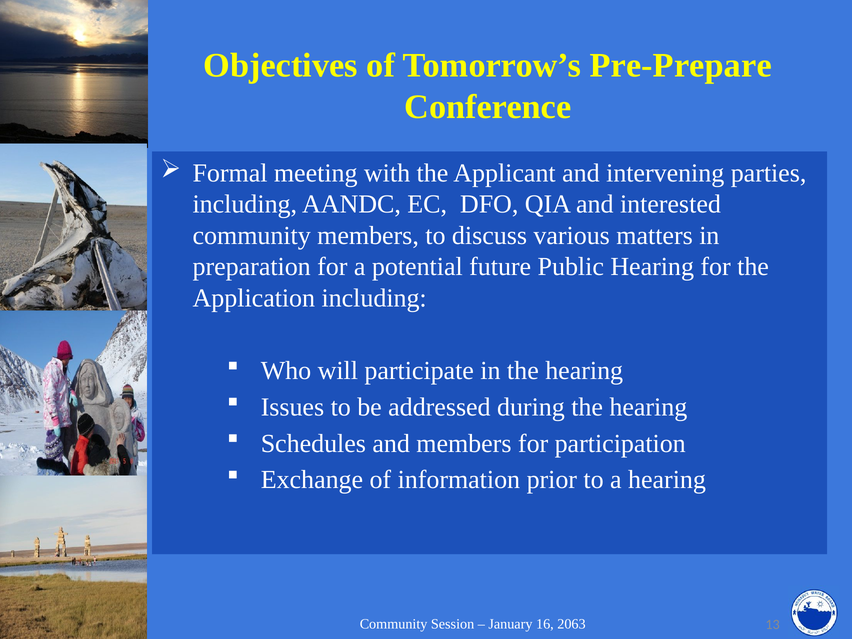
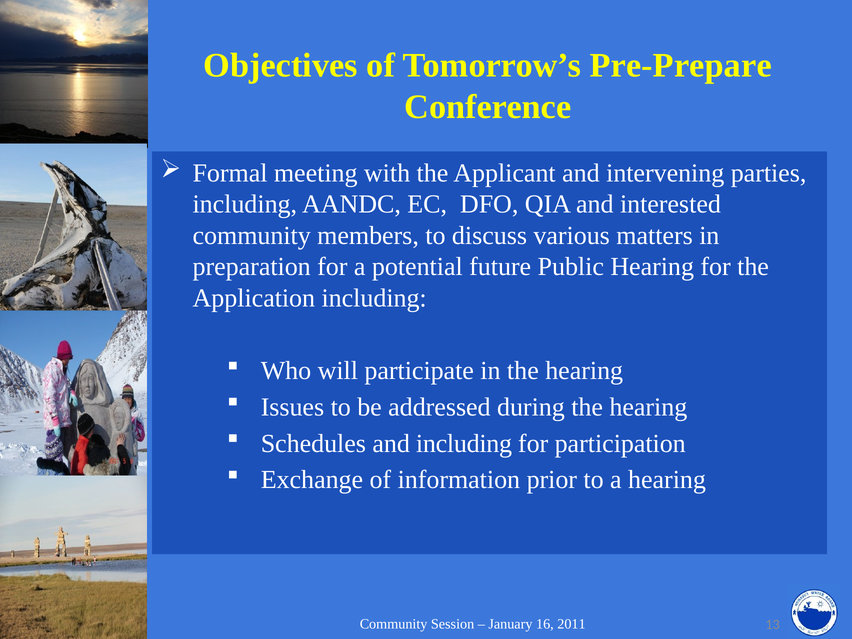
and members: members -> including (464, 444)
2063: 2063 -> 2011 (571, 624)
